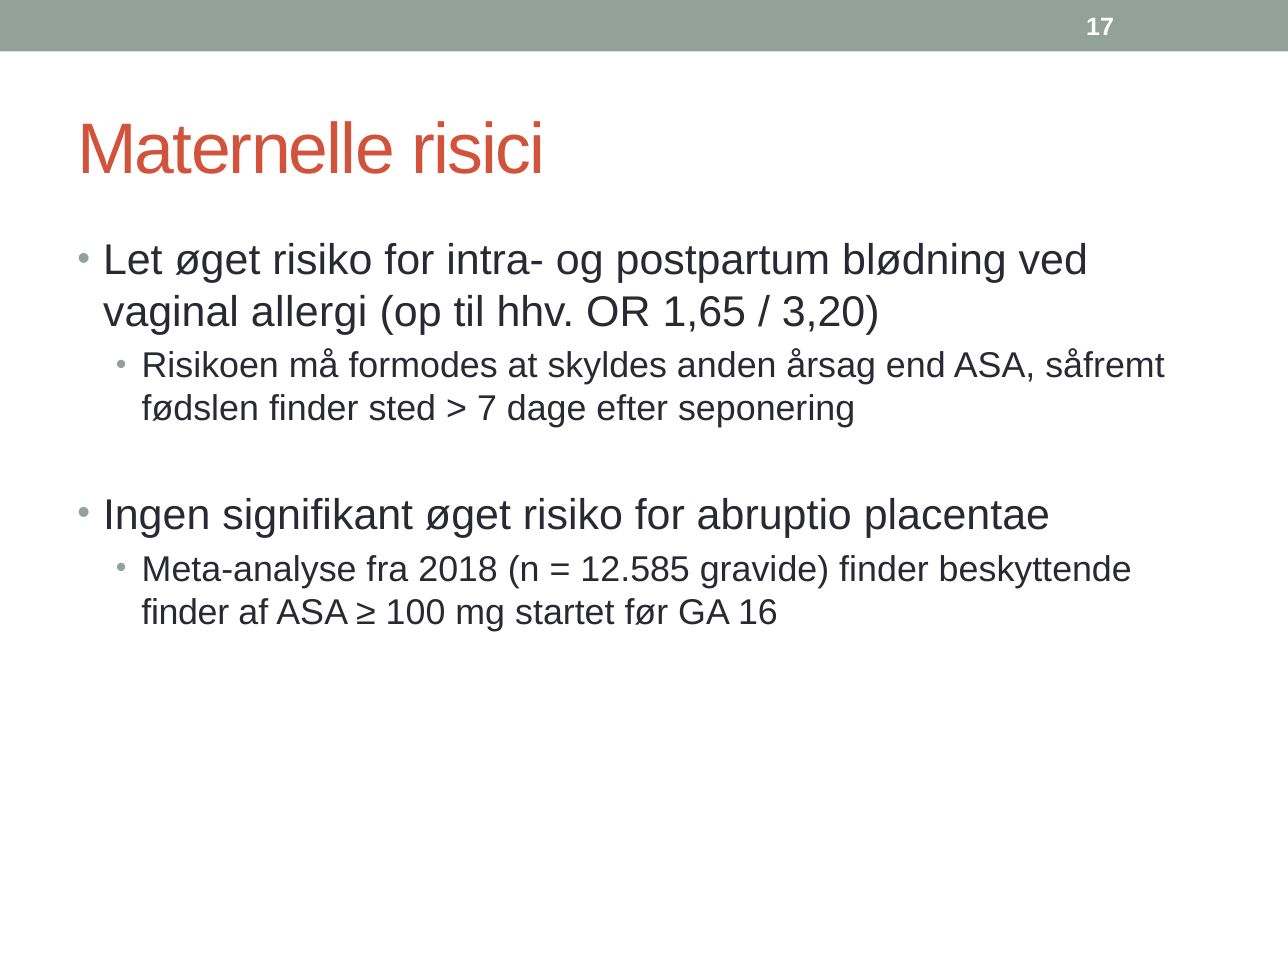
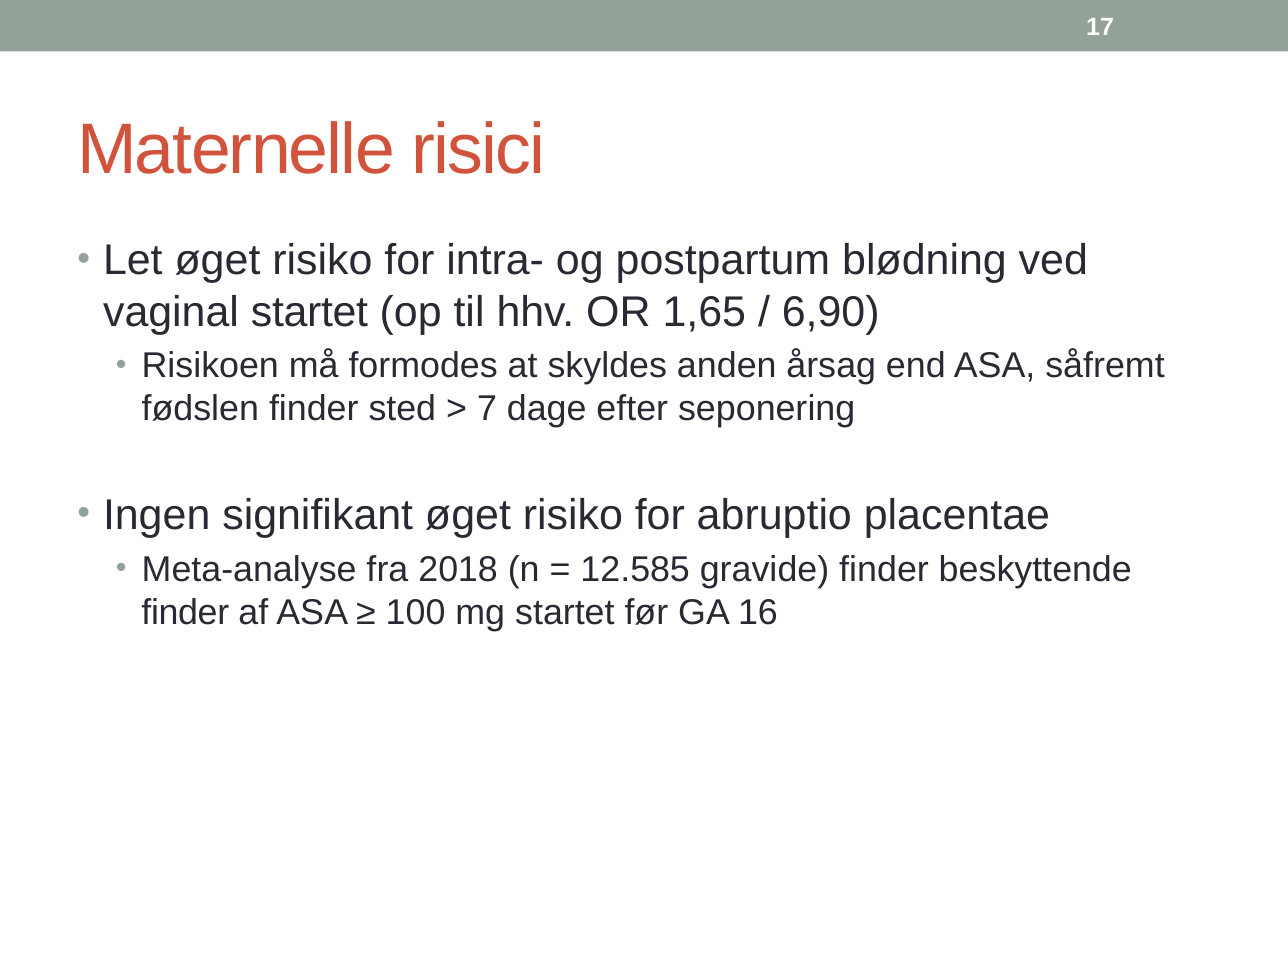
vaginal allergi: allergi -> startet (310, 312)
3,20: 3,20 -> 6,90 (831, 312)
